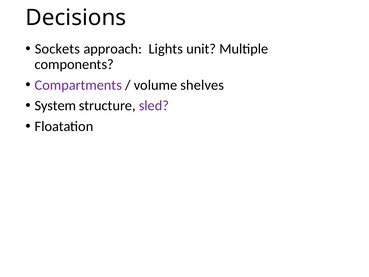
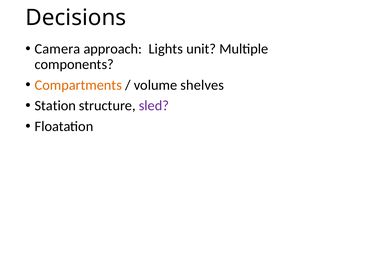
Sockets: Sockets -> Camera (57, 49)
Compartments colour: purple -> orange (78, 85)
System: System -> Station (55, 106)
